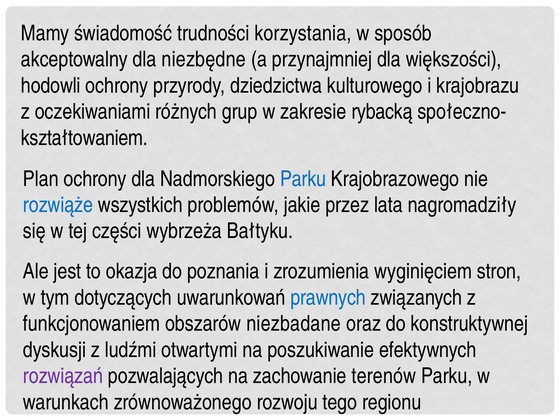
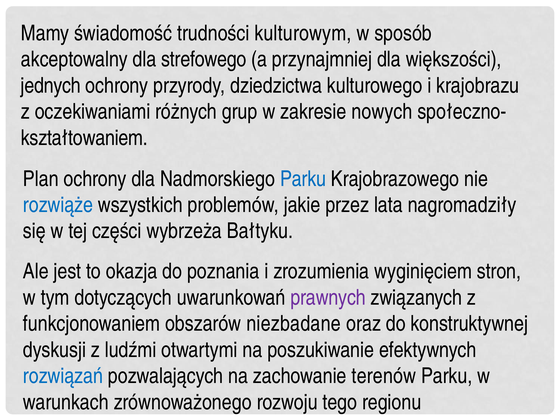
korzystania: korzystania -> kulturowym (303, 33)
niezbędne: niezbędne -> strefowego (204, 59)
hodowli: hodowli -> jednych (51, 86)
rybacką: rybacką -> nowych (382, 112)
prawnych colour: blue -> purple (328, 298)
rozwiązań colour: purple -> blue (63, 376)
